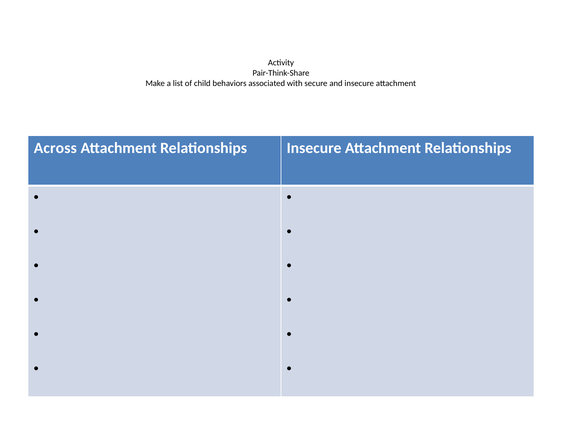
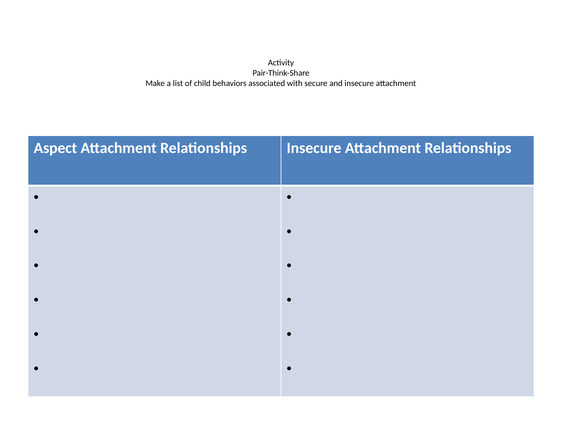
Across: Across -> Aspect (55, 148)
